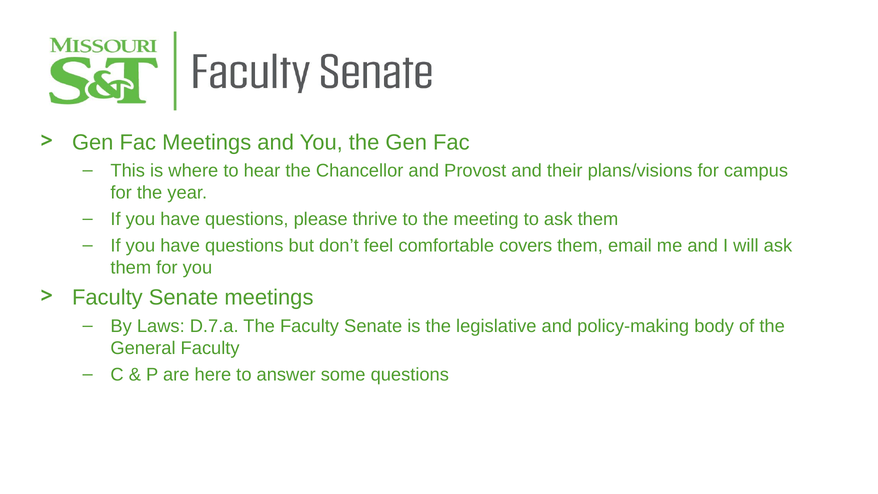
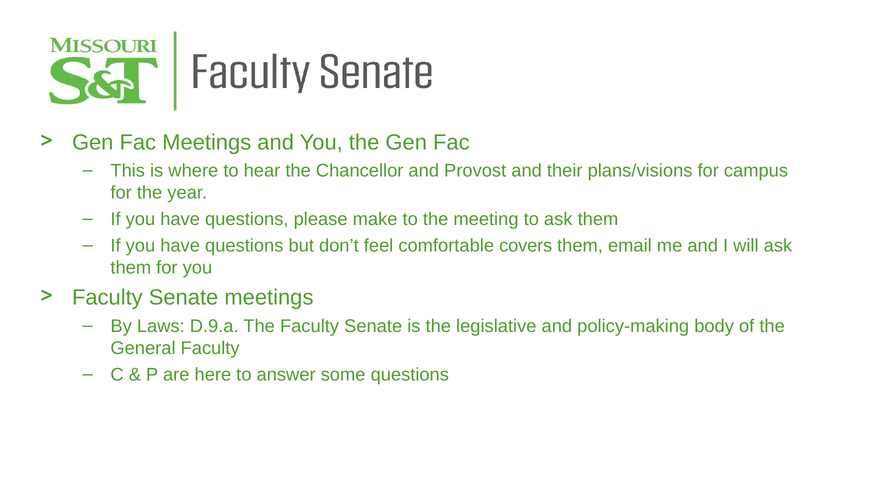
thrive: thrive -> make (375, 219)
D.7.a: D.7.a -> D.9.a (214, 326)
